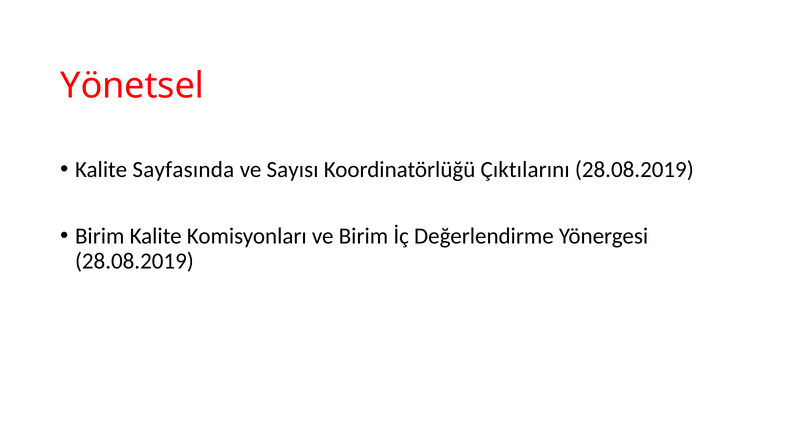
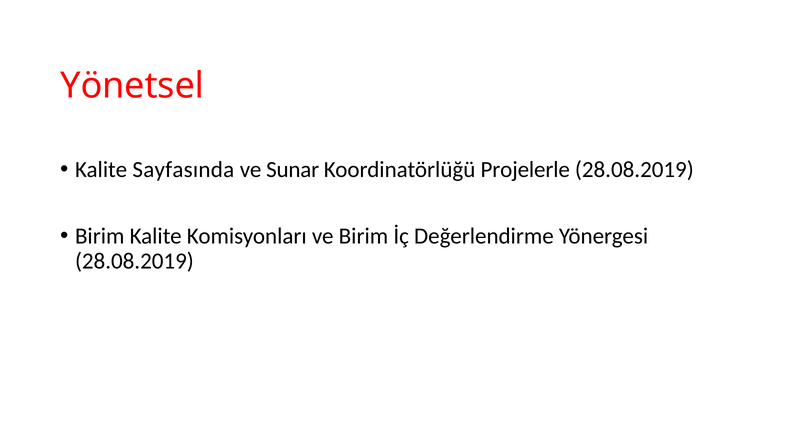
Sayısı: Sayısı -> Sunar (293, 169)
Çıktılarını: Çıktılarını -> Projelerle (525, 169)
